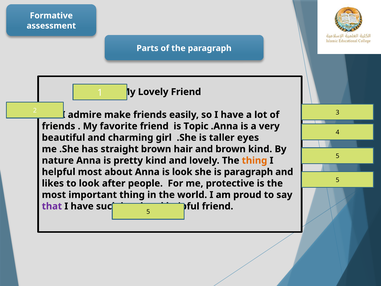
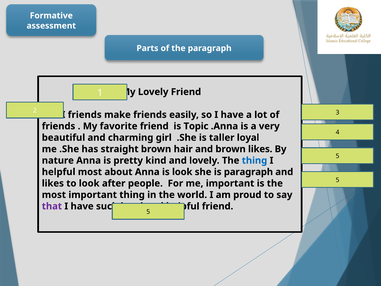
admire: admire -> friends (85, 115)
taller eyes: eyes -> loyal (248, 137)
brown kind: kind -> likes (260, 149)
thing colour: orange -> blue (254, 160)
me protective: protective -> important (230, 183)
